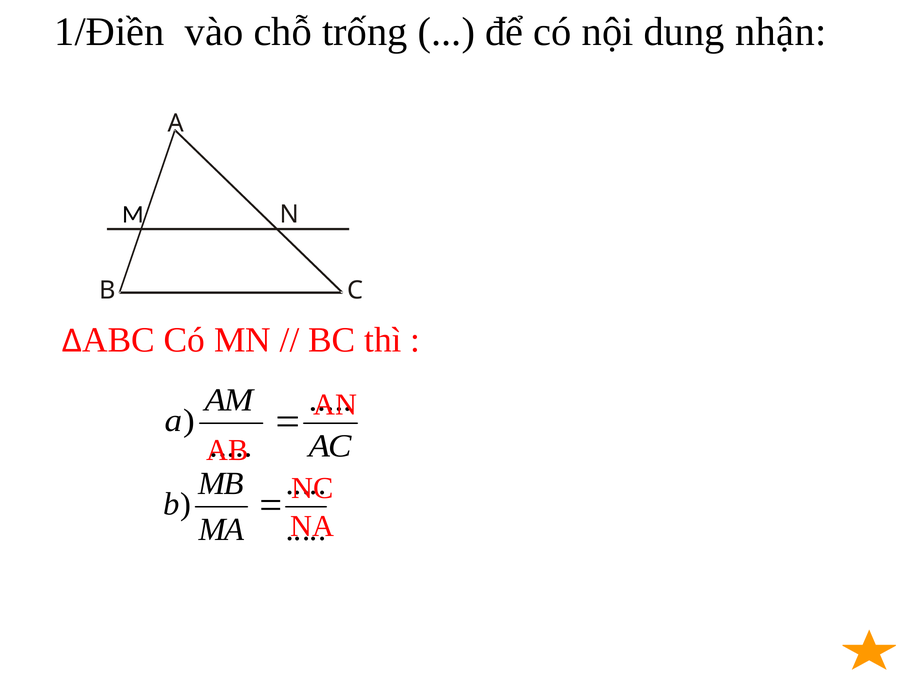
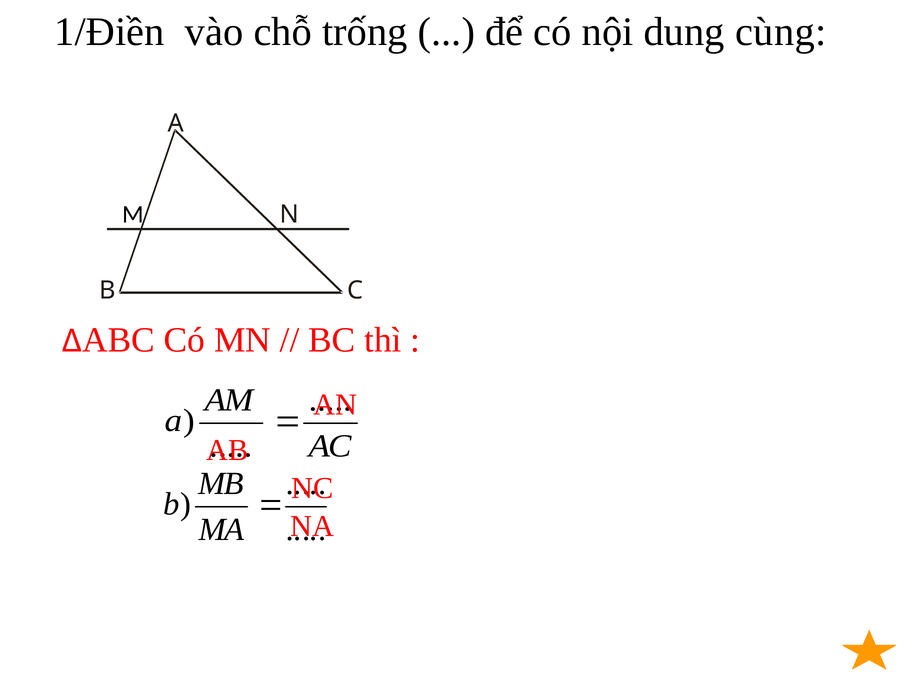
nhận: nhận -> cùng (781, 32)
